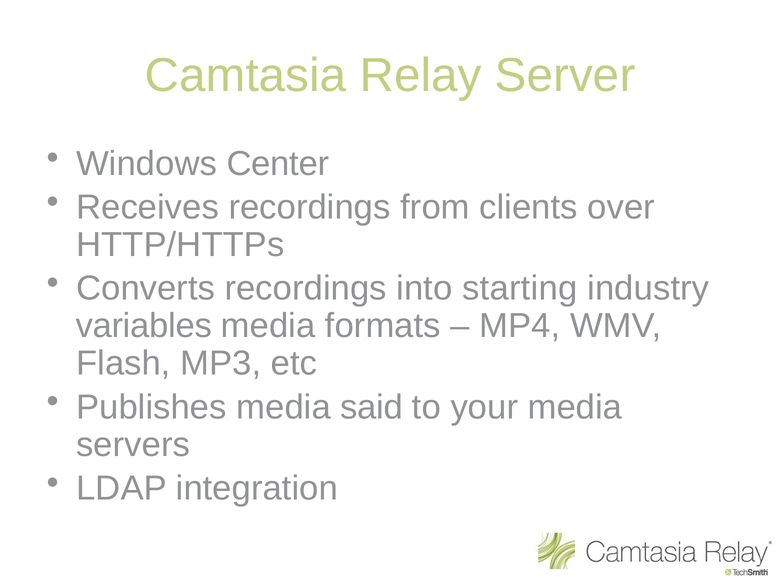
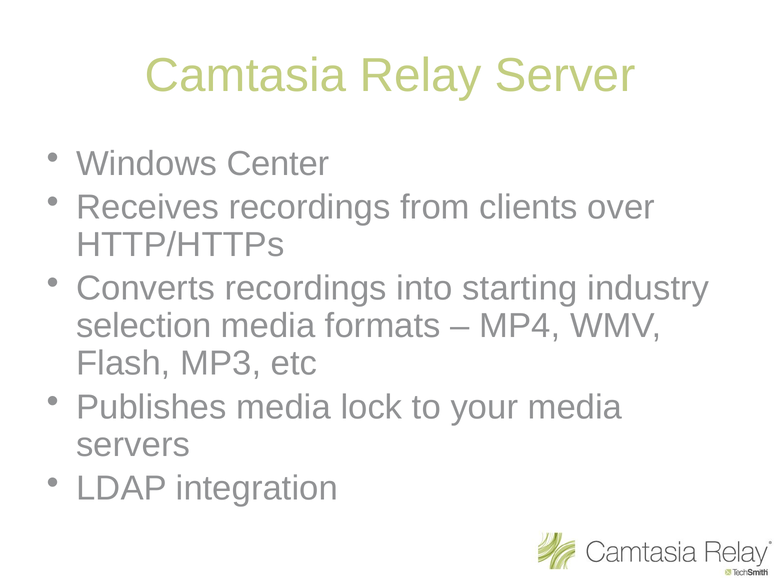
variables: variables -> selection (144, 326)
said: said -> lock (371, 408)
